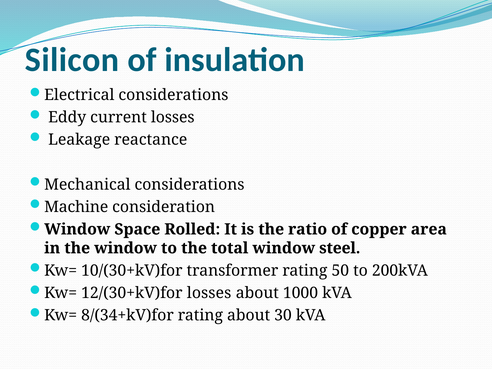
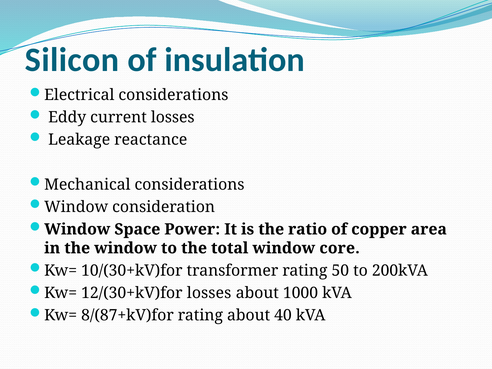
Machine: Machine -> Window (76, 207)
Rolled: Rolled -> Power (192, 229)
steel: steel -> core (340, 248)
8/(34+kV)for: 8/(34+kV)for -> 8/(87+kV)for (127, 315)
30: 30 -> 40 (283, 315)
